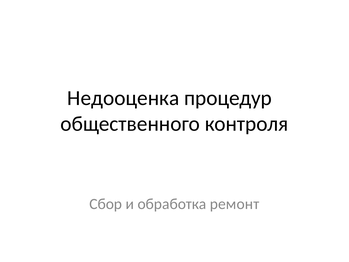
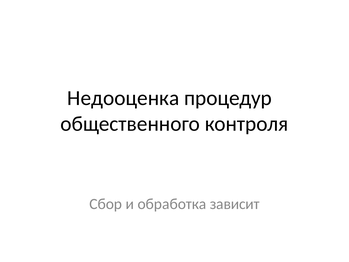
ремонт: ремонт -> зависит (235, 204)
